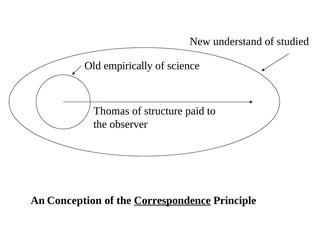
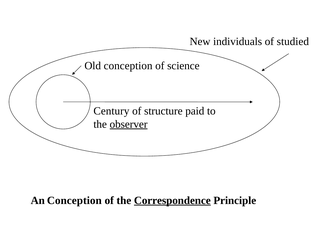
understand: understand -> individuals (238, 41)
Old empirically: empirically -> conception (128, 66)
Thomas: Thomas -> Century (111, 111)
observer underline: none -> present (129, 124)
